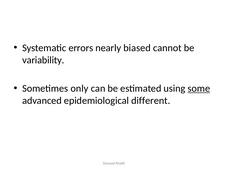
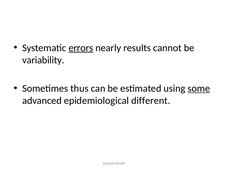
errors underline: none -> present (81, 48)
biased: biased -> results (137, 48)
only: only -> thus (79, 88)
